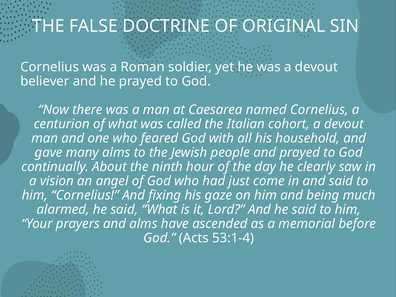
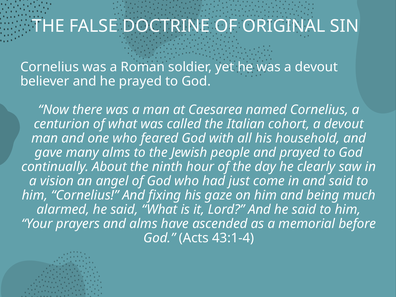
53:1-4: 53:1-4 -> 43:1-4 (233, 238)
